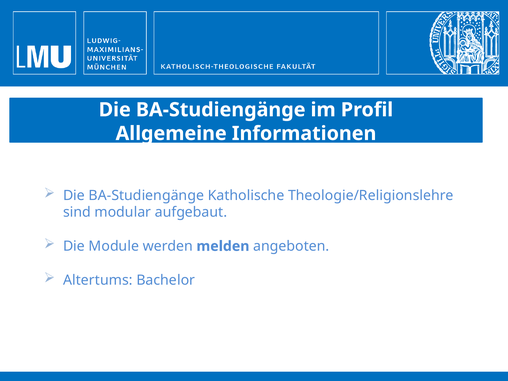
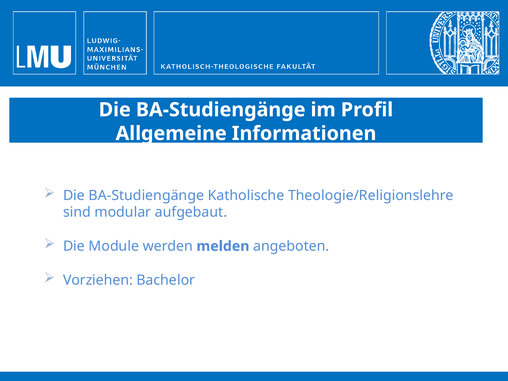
Altertums: Altertums -> Vorziehen (98, 280)
